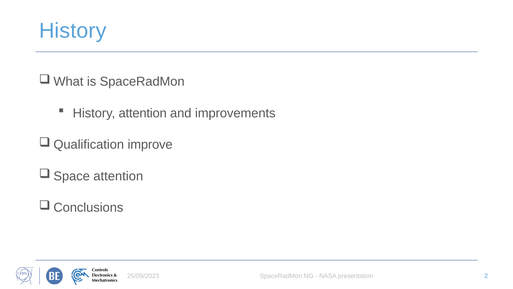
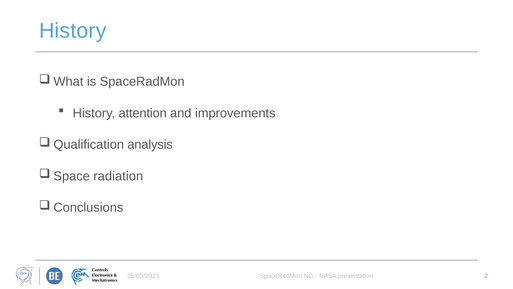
improve: improve -> analysis (150, 144)
attention: attention -> radiation (118, 176)
